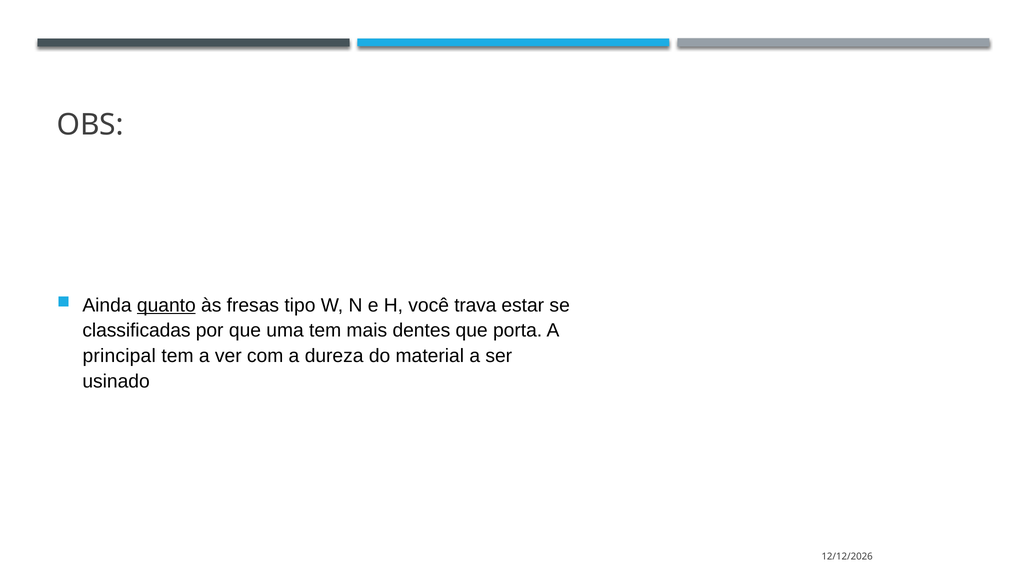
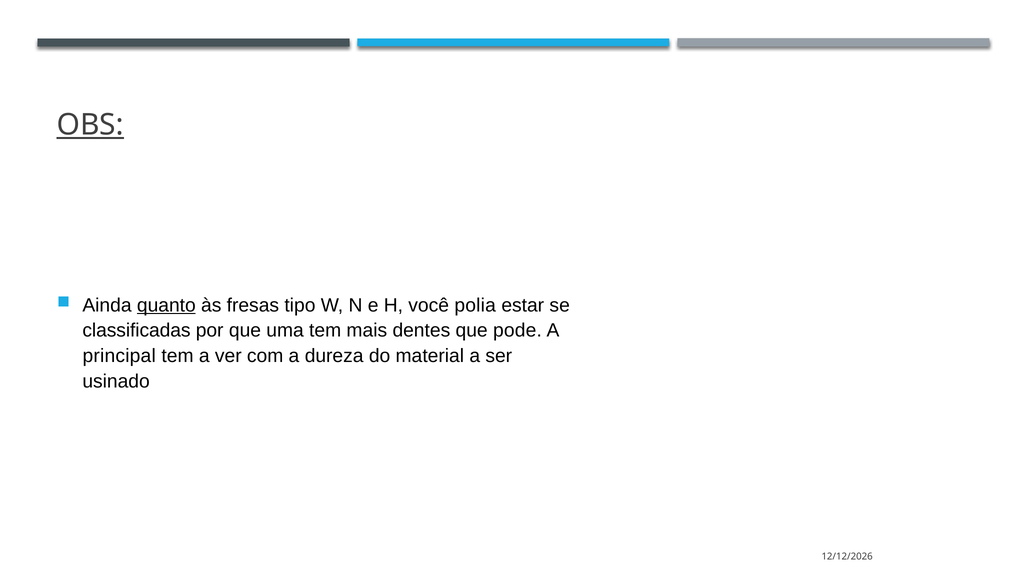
OBS underline: none -> present (90, 125)
trava: trava -> polia (475, 305)
porta: porta -> pode (518, 330)
